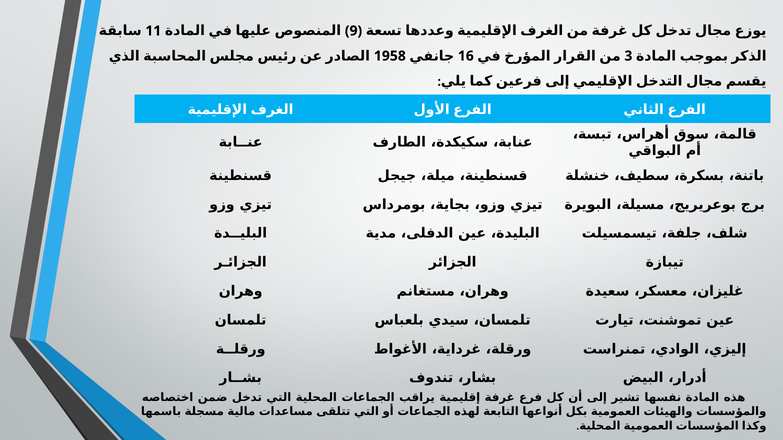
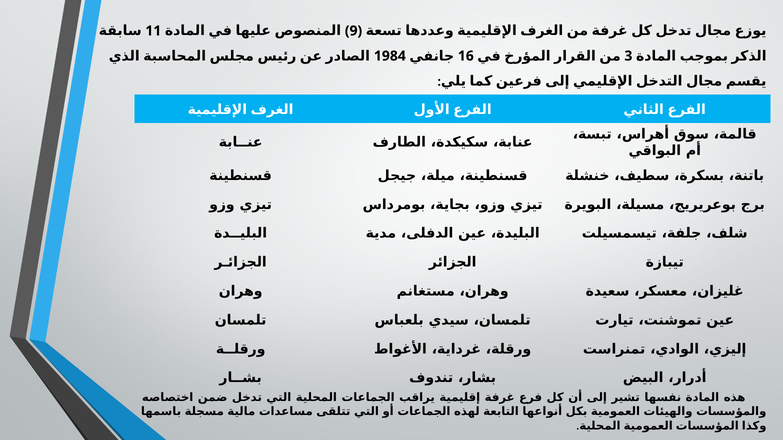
1958: 1958 -> 1984 (390, 56)
